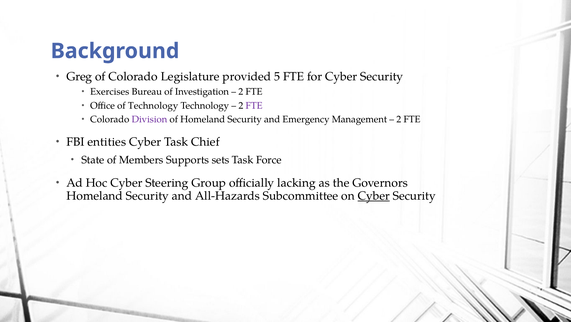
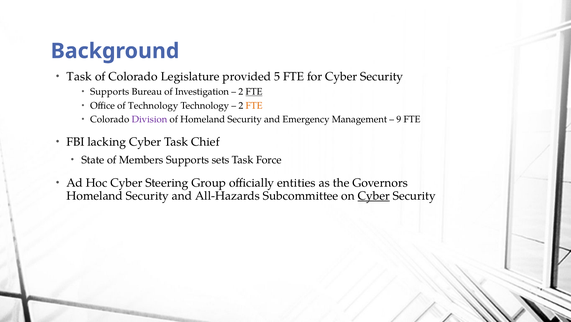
Greg: Greg -> Task (79, 76)
Exercises: Exercises -> Supports (110, 91)
FTE underline: none -> present (254, 91)
FTE colour: purple -> orange (254, 105)
2: 2 -> 9 (399, 119)
entities: entities -> lacking (107, 141)
lacking: lacking -> entities (296, 183)
